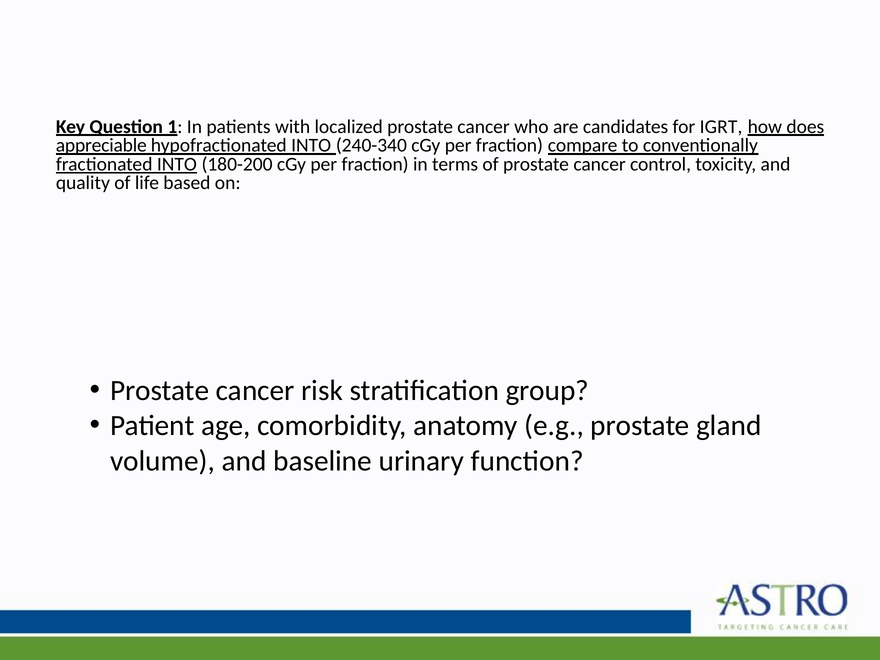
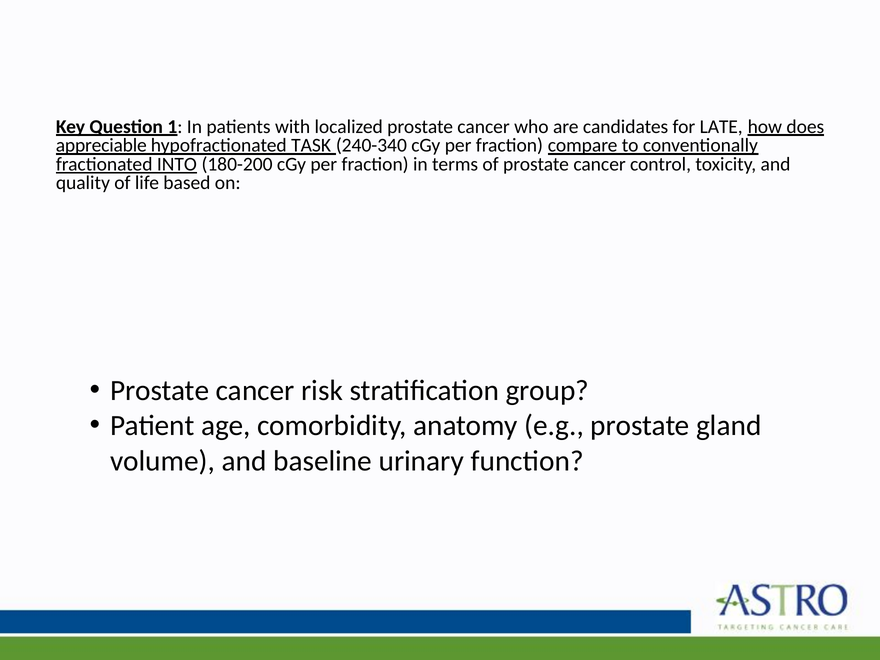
IGRT: IGRT -> LATE (721, 127)
hypofractionated INTO: INTO -> TASK (311, 145)
